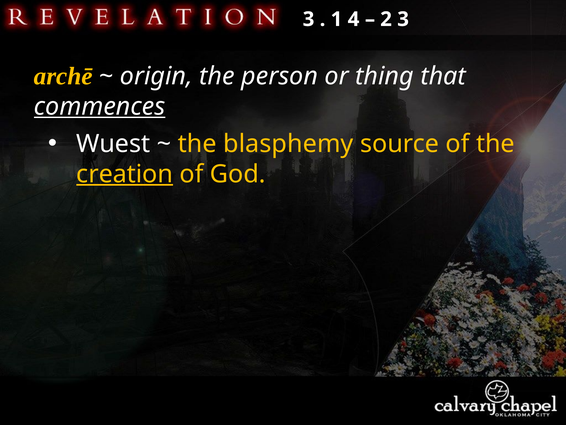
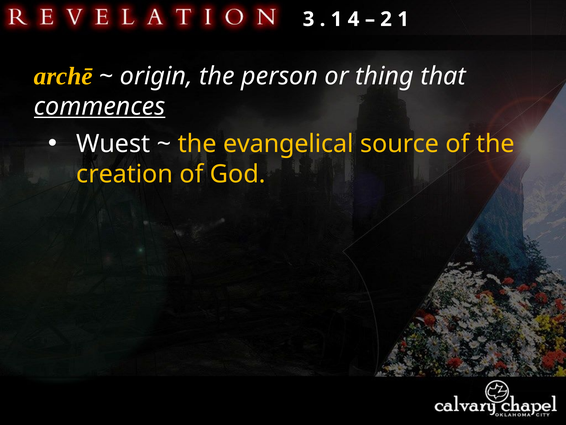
2 3: 3 -> 1 (403, 19)
blasphemy: blasphemy -> evangelical (288, 144)
creation underline: present -> none (125, 174)
